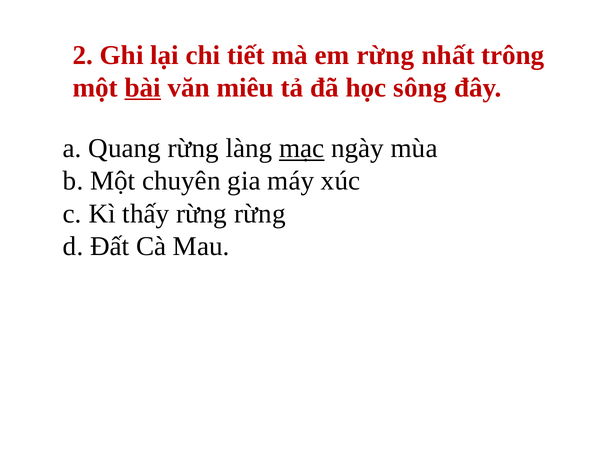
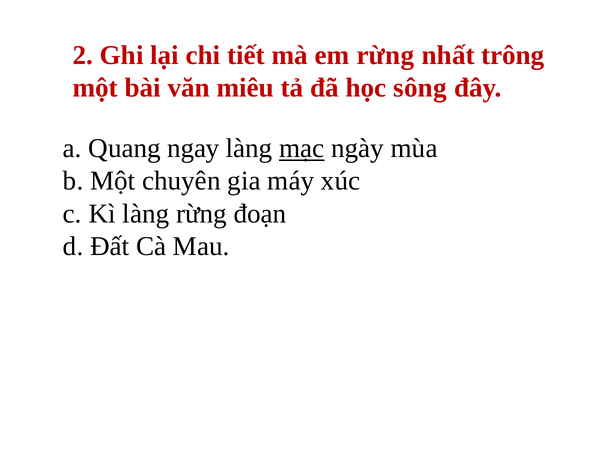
bài underline: present -> none (143, 88)
Quang rừng: rừng -> ngay (193, 148)
Kì thấy: thấy -> làng (146, 214)
rừng rừng: rừng -> đoạn (260, 214)
